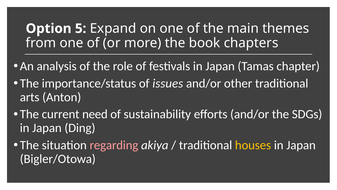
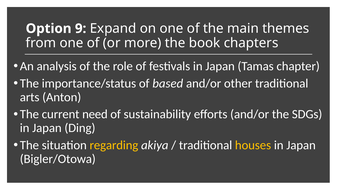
5: 5 -> 9 (81, 28)
issues: issues -> based (168, 83)
regarding colour: pink -> yellow (114, 145)
